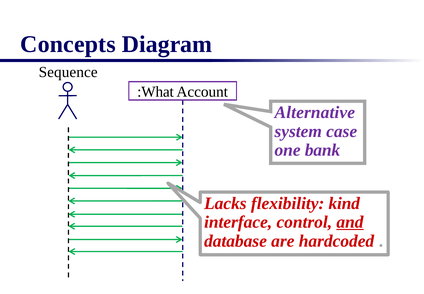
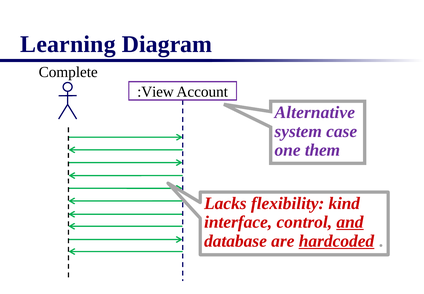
Concepts: Concepts -> Learning (68, 44)
Sequence: Sequence -> Complete (68, 72)
:What: :What -> :View (156, 92)
bank: bank -> them (322, 150)
hardcoded underline: none -> present (336, 241)
